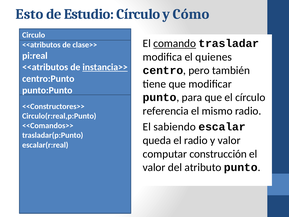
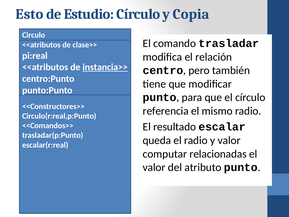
Cómo: Cómo -> Copia (191, 14)
comando underline: present -> none (175, 43)
quienes: quienes -> relación (214, 57)
sabiendo: sabiendo -> resultado (175, 127)
construcción: construcción -> relacionadas (218, 154)
